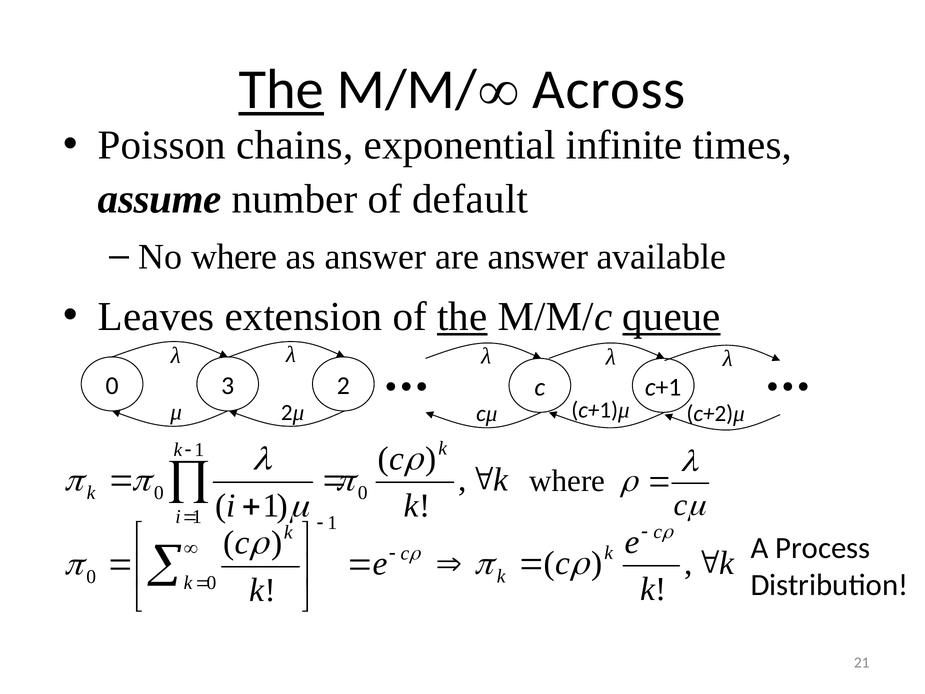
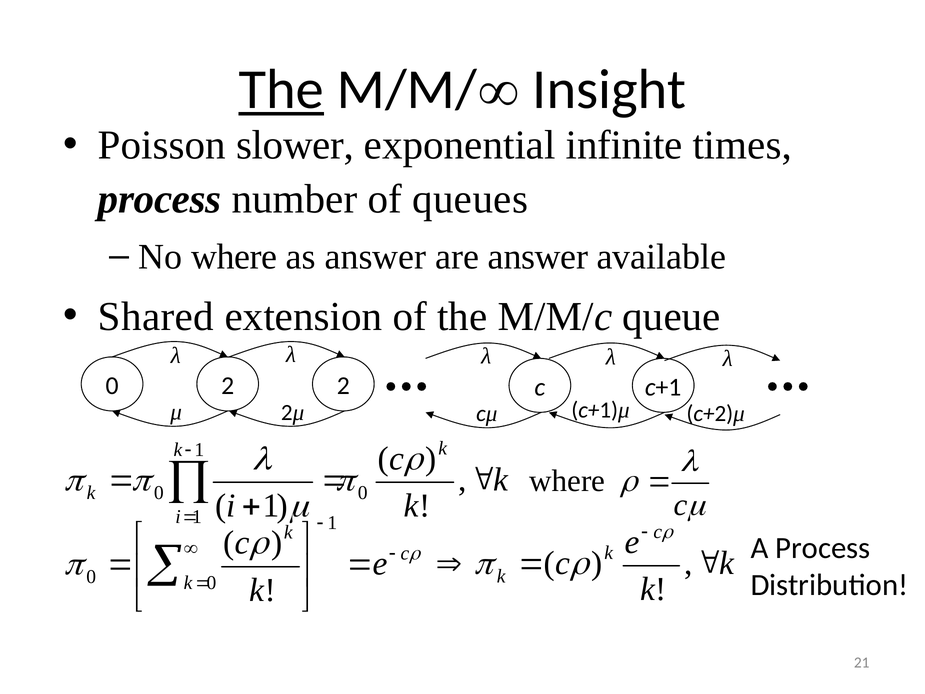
Across: Across -> Insight (609, 90)
chains: chains -> slower (295, 145)
assume: assume -> process (160, 199)
default: default -> queues (470, 199)
Leaves: Leaves -> Shared (156, 316)
the underline: present -> none (462, 316)
queue underline: present -> none (672, 316)
0 3: 3 -> 2 (228, 386)
